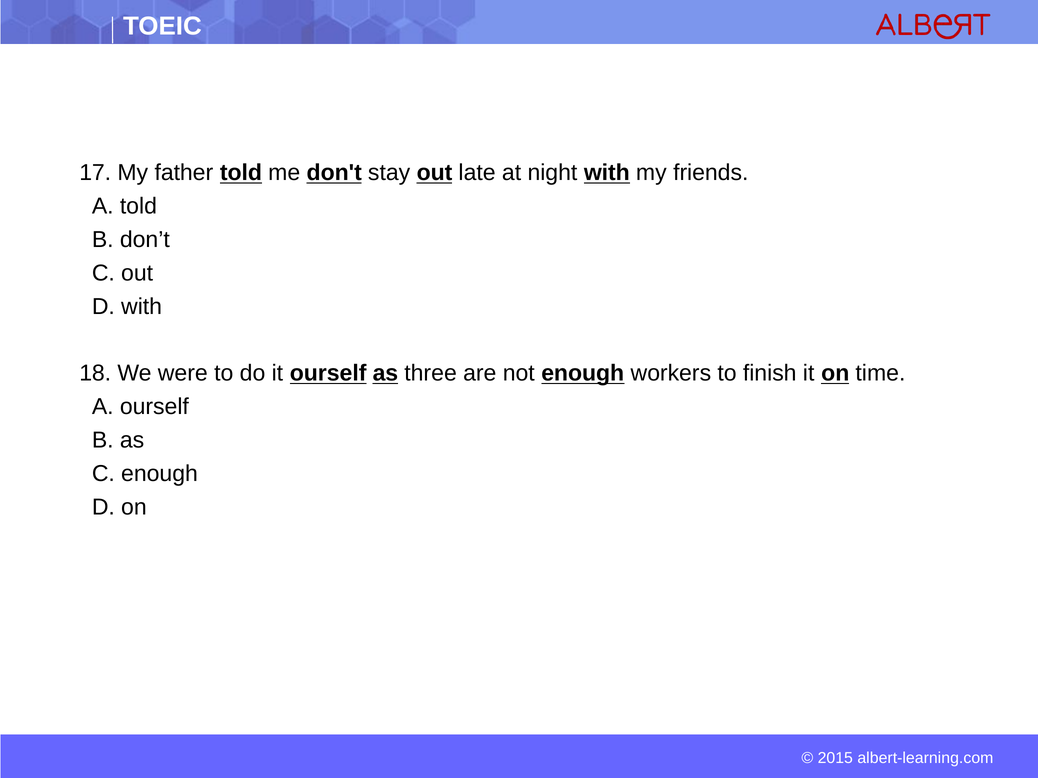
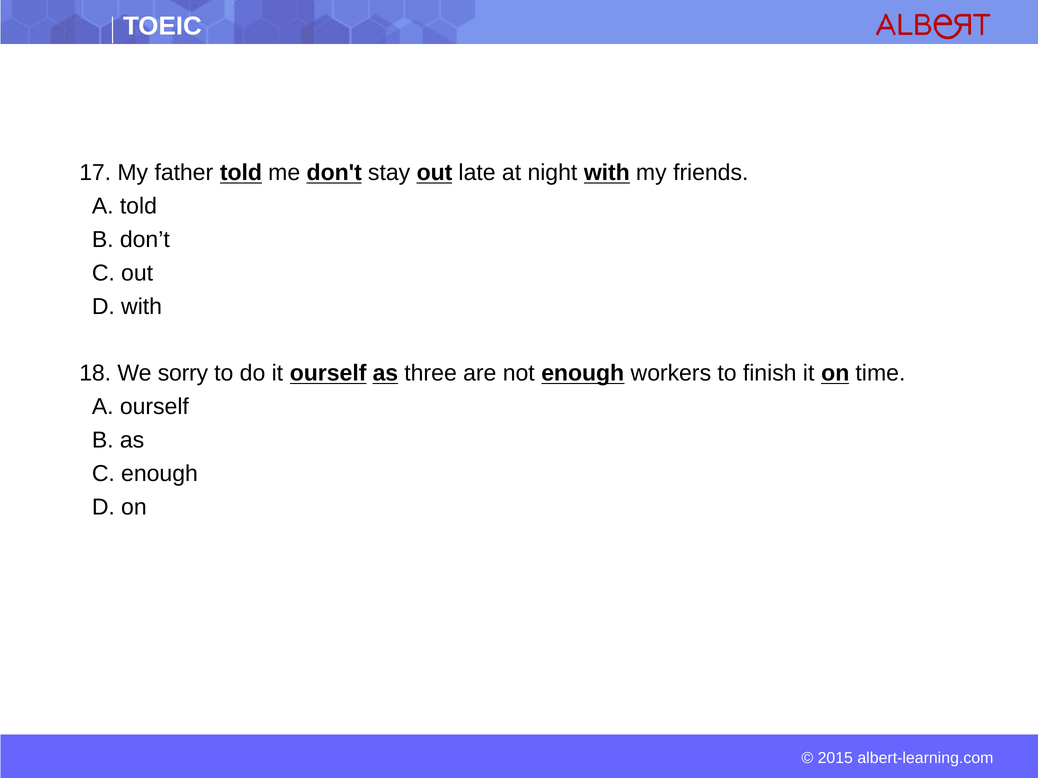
were: were -> sorry (183, 374)
